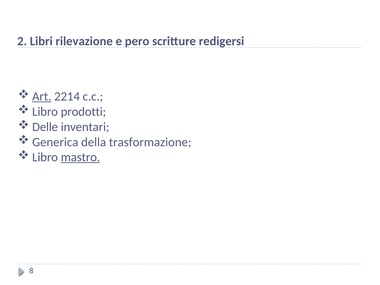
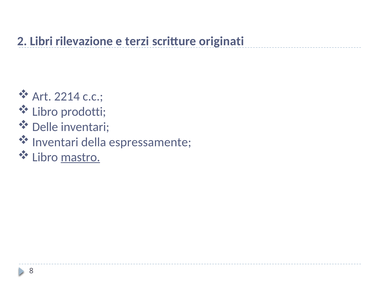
pero: pero -> terzi (137, 41)
redigersi: redigersi -> originati (221, 41)
Art underline: present -> none (42, 96)
Generica: Generica -> Inventari (55, 142)
trasformazione: trasformazione -> espressamente (150, 142)
